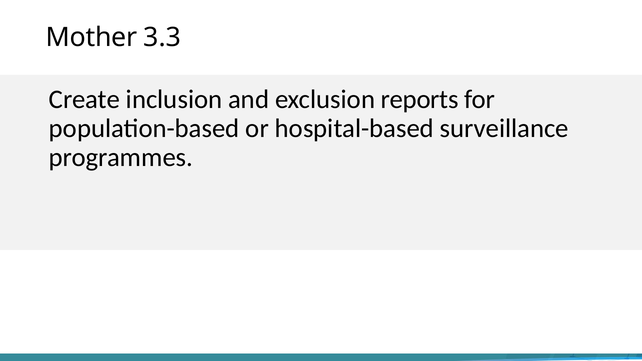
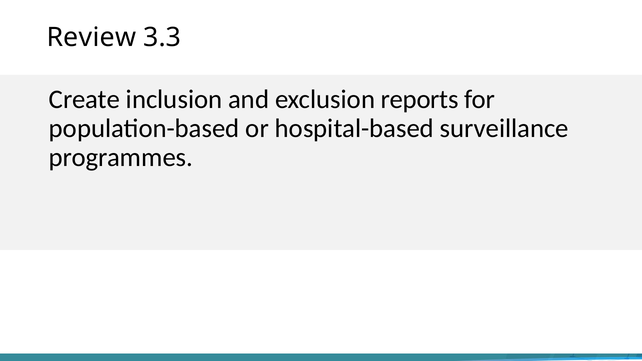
Mother: Mother -> Review (91, 37)
